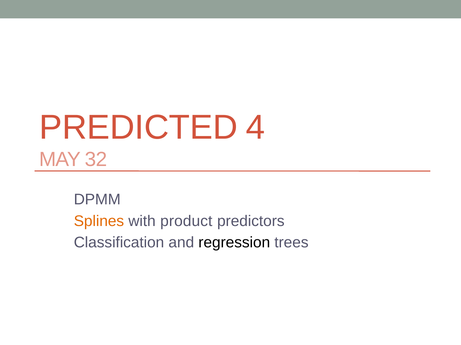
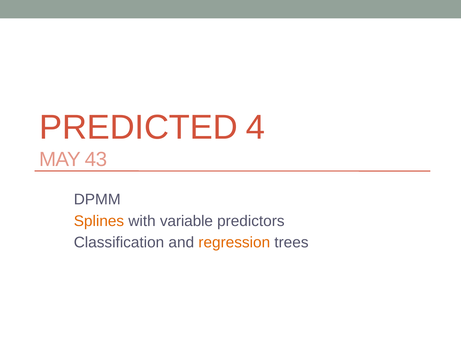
32: 32 -> 43 (96, 160)
product: product -> variable (186, 221)
regression colour: black -> orange (234, 243)
